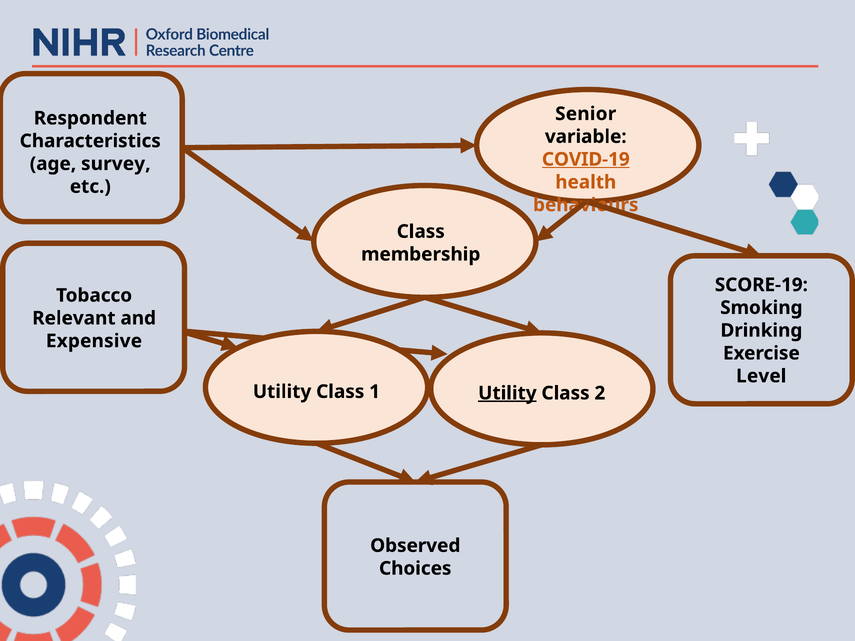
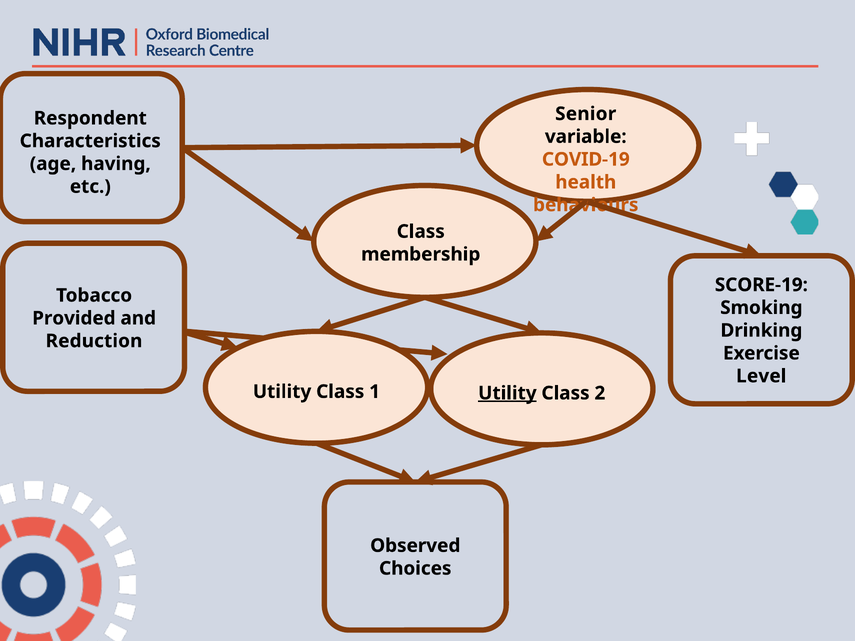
COVID-19 underline: present -> none (586, 159)
survey: survey -> having (116, 164)
Relevant: Relevant -> Provided (74, 318)
Expensive: Expensive -> Reduction (94, 341)
